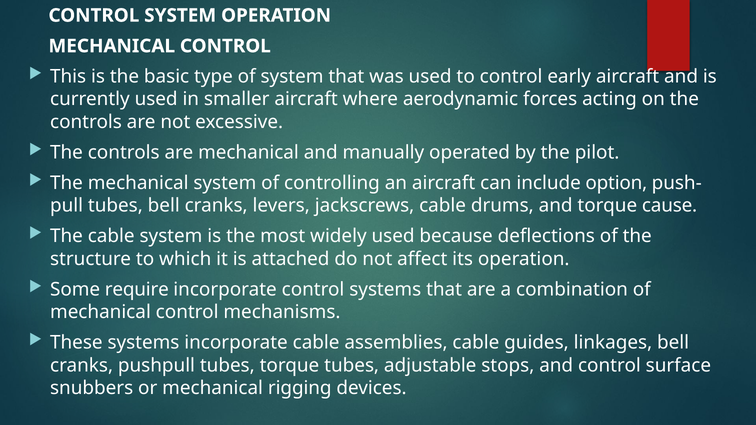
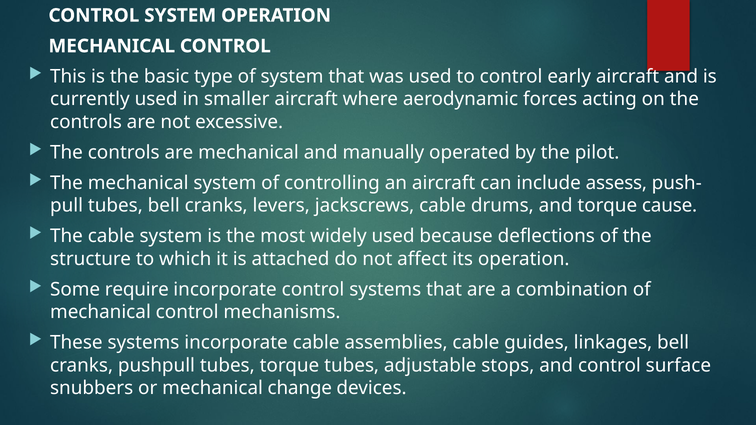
option: option -> assess (616, 183)
rigging: rigging -> change (300, 388)
